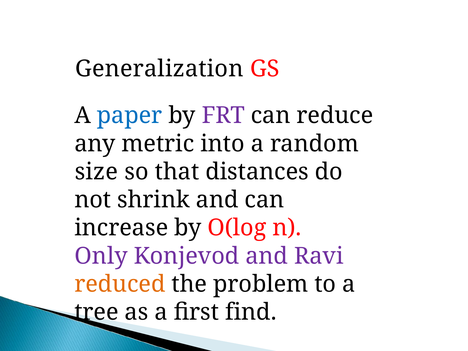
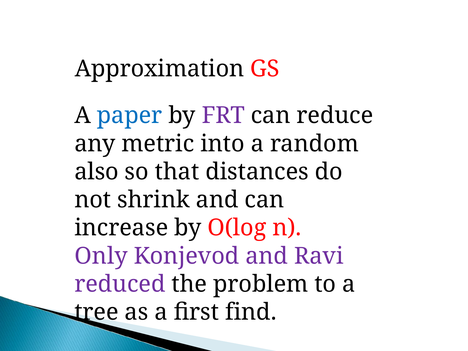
Generalization: Generalization -> Approximation (160, 69)
size: size -> also (97, 172)
reduced colour: orange -> purple (120, 284)
